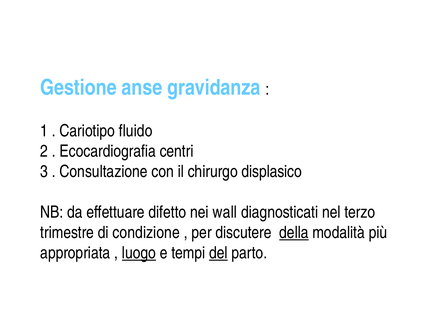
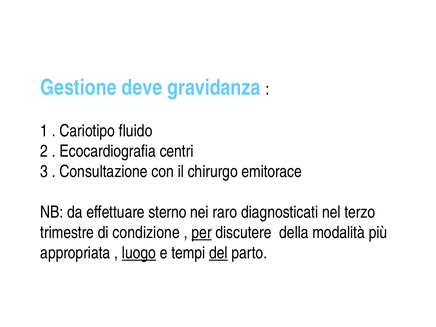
anse: anse -> deve (142, 88)
displasico: displasico -> emitorace (272, 172)
difetto: difetto -> sterno (167, 212)
wall: wall -> raro (225, 212)
per underline: none -> present (202, 233)
della underline: present -> none (294, 233)
